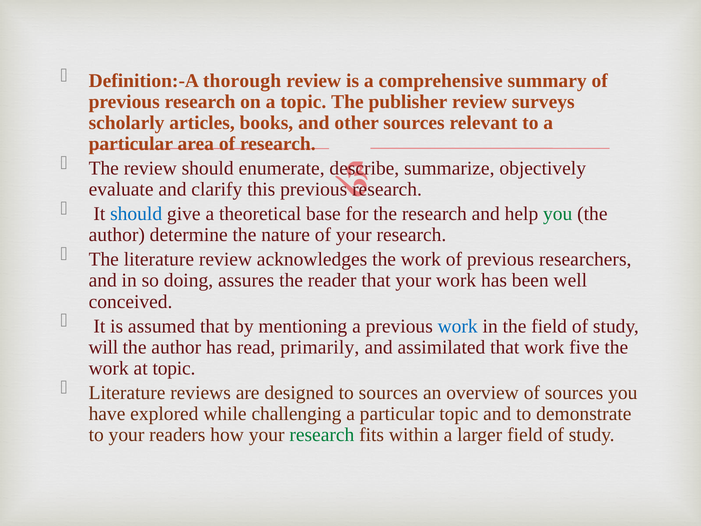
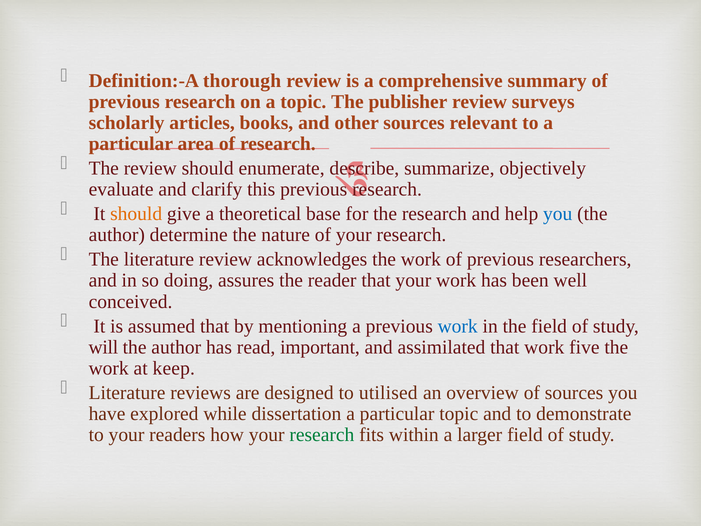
should colour: blue -> orange (136, 214)
you colour: green -> blue (558, 214)
primarily: primarily -> important (320, 347)
at topic: topic -> keep (174, 368)
to sources: sources -> utilised (388, 393)
challenging: challenging -> dissertation (296, 414)
